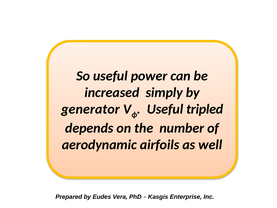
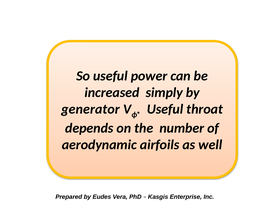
tripled: tripled -> throat (205, 109)
